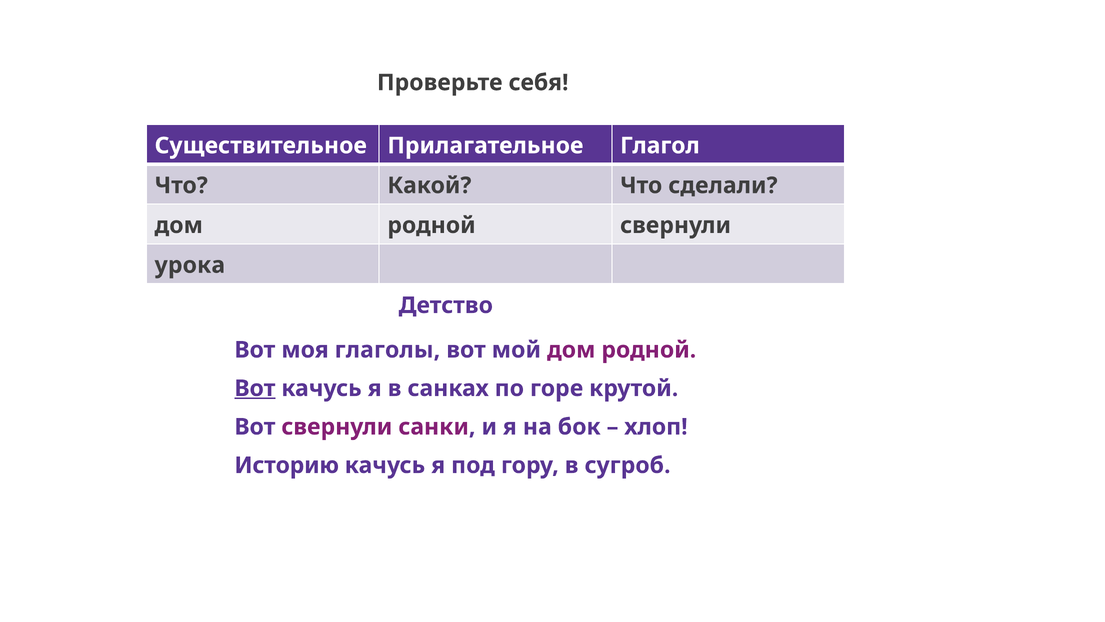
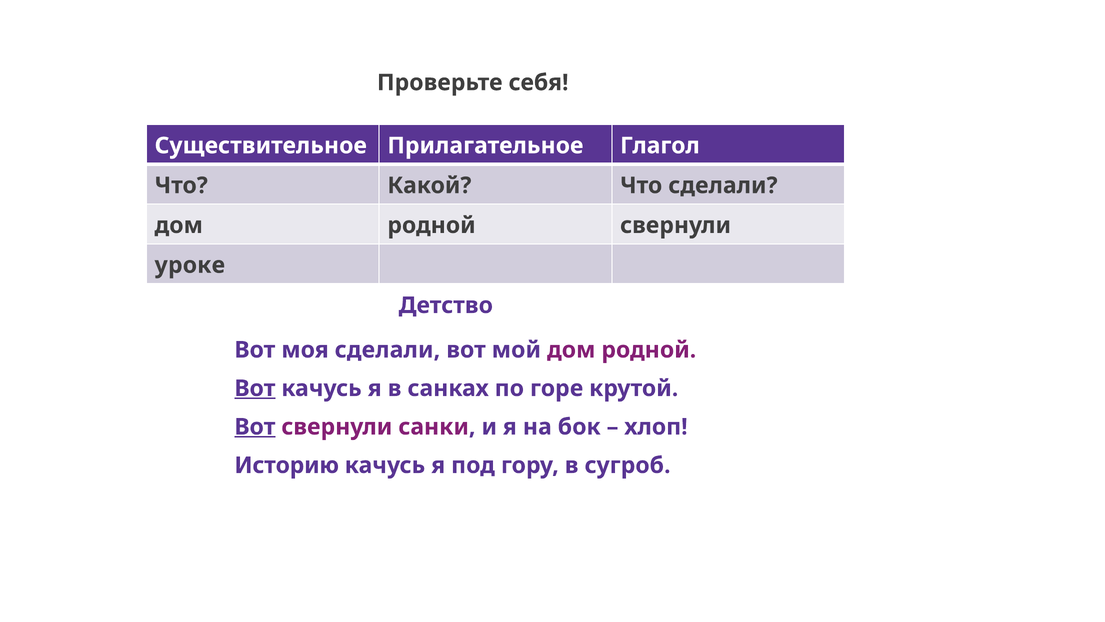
урока: урока -> уроке (190, 265)
моя глаголы: глаголы -> сделали (387, 350)
Вот underline: none -> present (255, 427)
